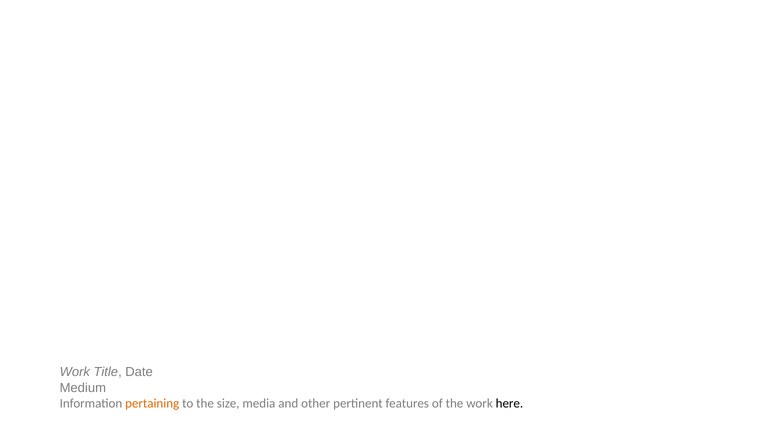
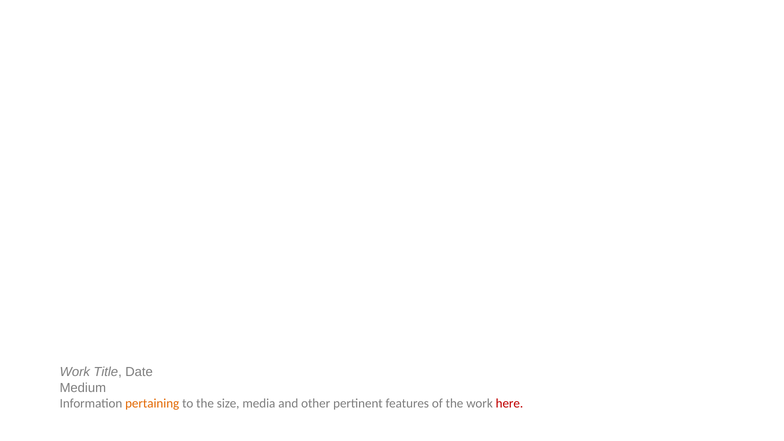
here colour: black -> red (509, 403)
